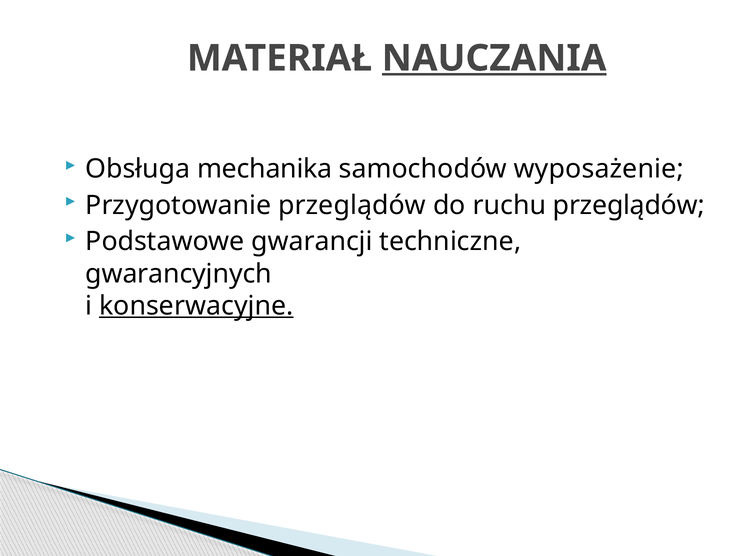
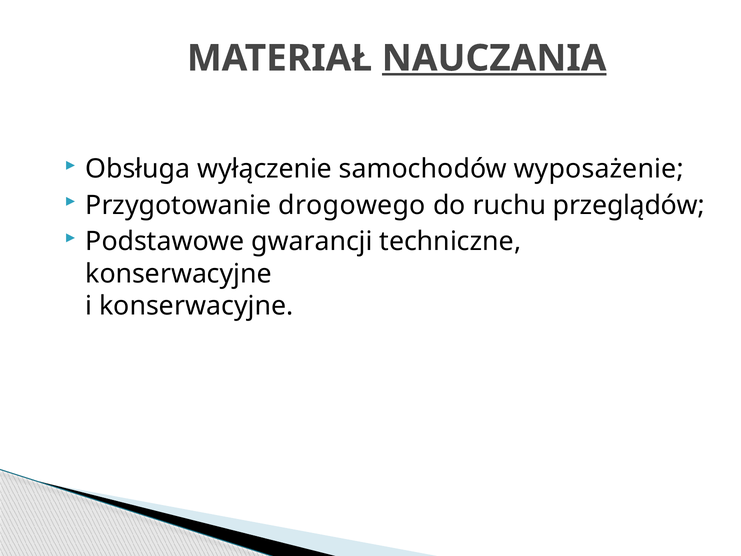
mechanika: mechanika -> wyłączenie (265, 169)
Przygotowanie przeglądów: przeglądów -> drogowego (352, 205)
gwarancyjnych: gwarancyjnych -> konserwacyjne (179, 274)
konserwacyjne underline: present -> none (196, 306)
